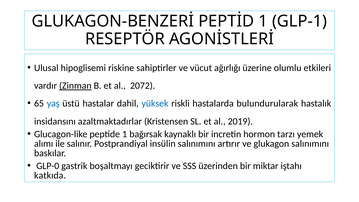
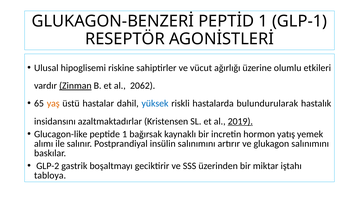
2072: 2072 -> 2062 (143, 86)
yaş colour: blue -> orange (53, 103)
2019 underline: none -> present (240, 121)
tarzı: tarzı -> yatış (286, 134)
GLP-0: GLP-0 -> GLP-2 (48, 166)
katkıda: katkıda -> tabloya (50, 175)
